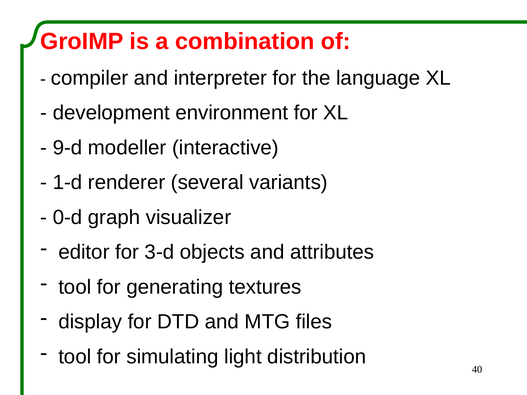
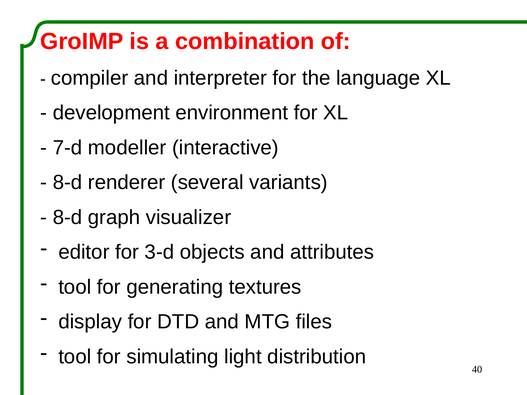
9-d: 9-d -> 7-d (68, 148)
1-d: 1-d -> 8-d (68, 183)
0-d: 0-d -> 8-d (68, 217)
